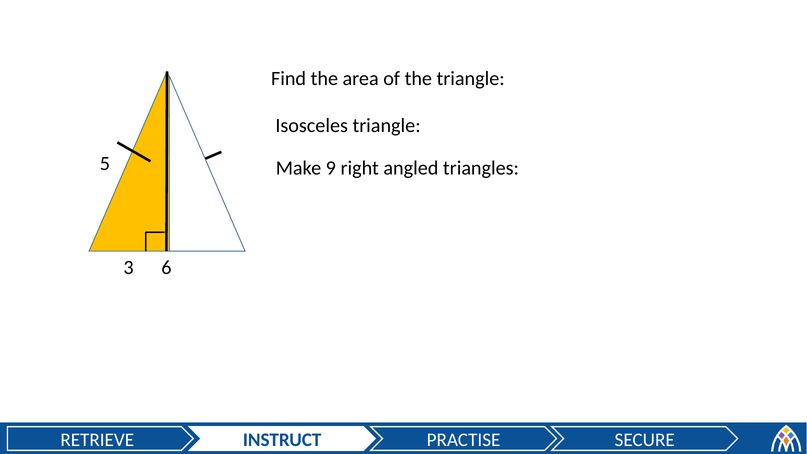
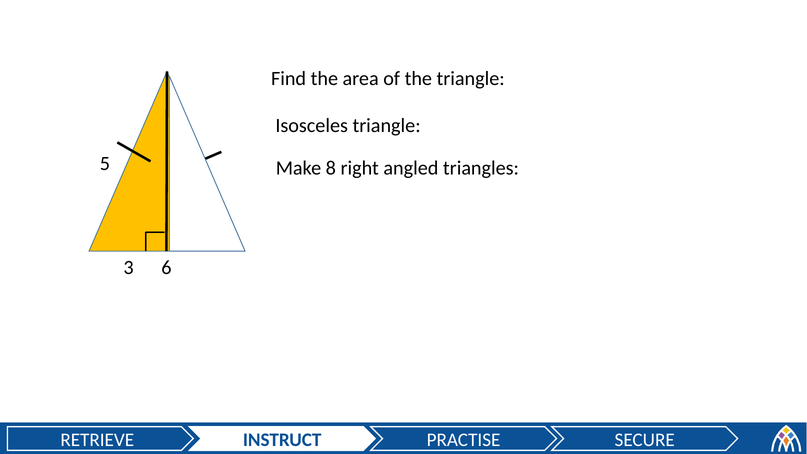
9: 9 -> 8 (331, 168)
